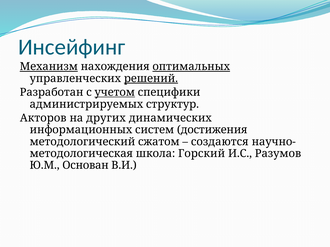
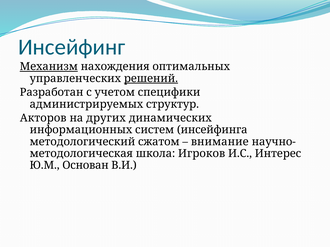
оптимальных underline: present -> none (191, 67)
учетом underline: present -> none (115, 92)
достижения: достижения -> инсейфинга (212, 130)
создаются: создаются -> внимание (220, 142)
Горский: Горский -> Игроков (202, 154)
Разумов: Разумов -> Интерес (278, 154)
